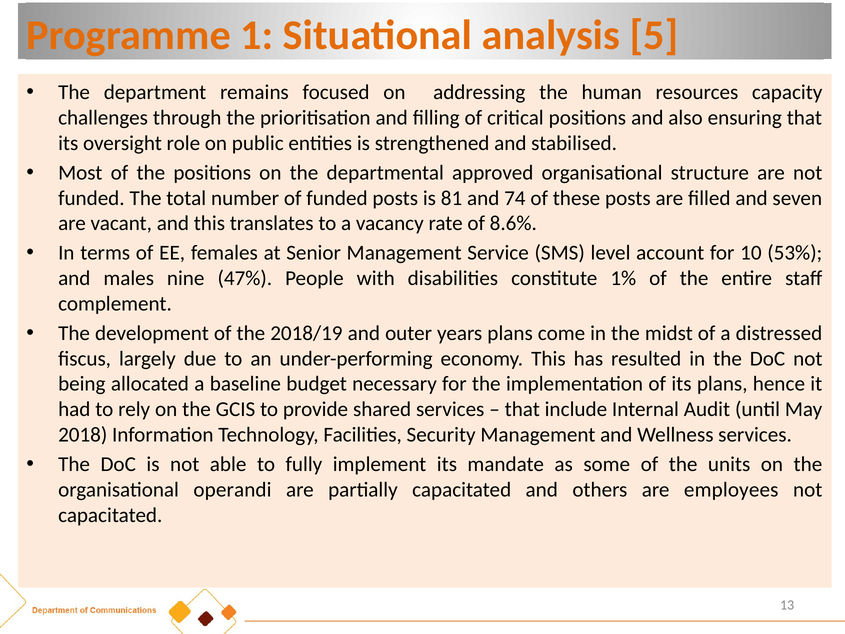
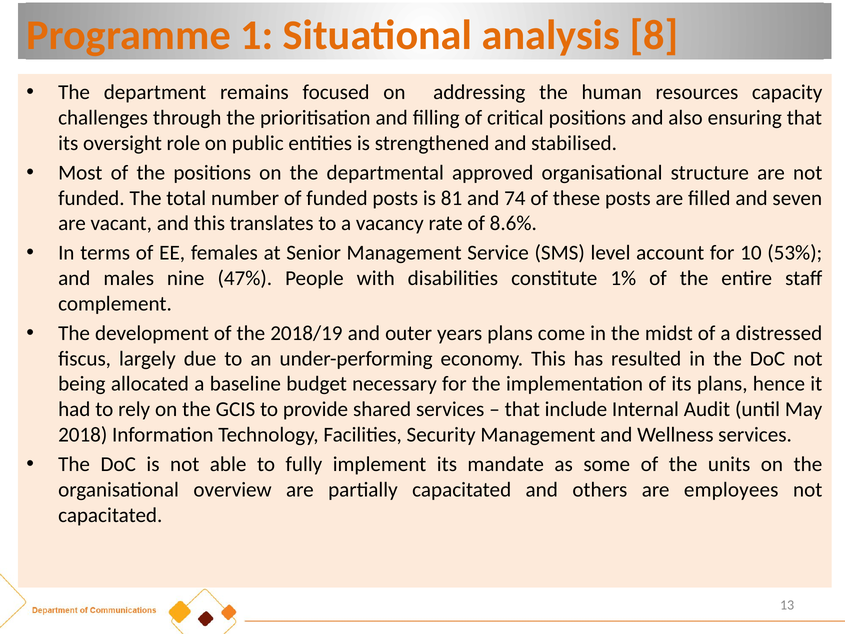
5: 5 -> 8 (654, 35)
operandi: operandi -> overview (233, 489)
